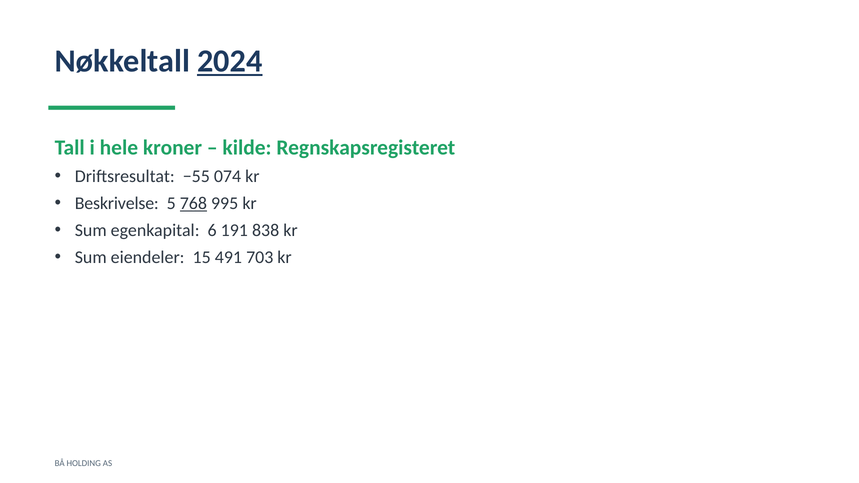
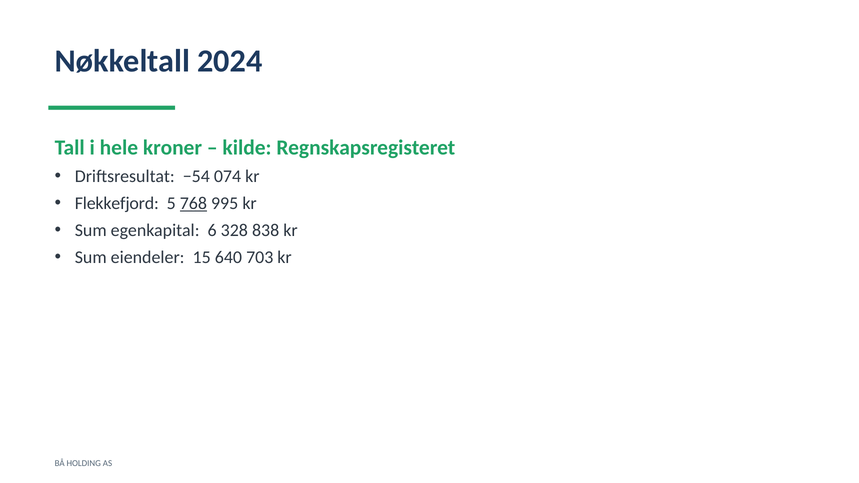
2024 underline: present -> none (230, 61)
−55: −55 -> −54 (196, 177)
Beskrivelse: Beskrivelse -> Flekkefjord (117, 203)
191: 191 -> 328 (234, 230)
491: 491 -> 640 (228, 257)
